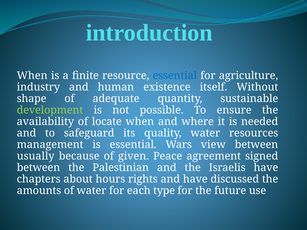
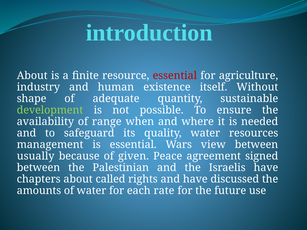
When: When -> About (32, 76)
essential colour: blue -> red (175, 76)
locate: locate -> range (107, 122)
hours: hours -> called (110, 179)
type: type -> rate (164, 191)
